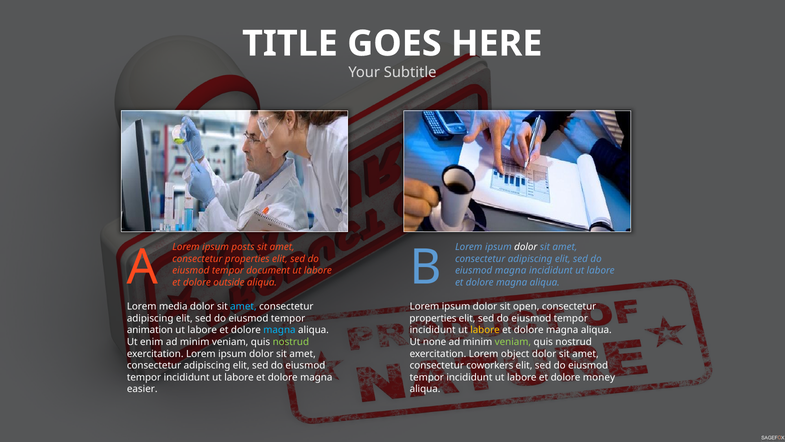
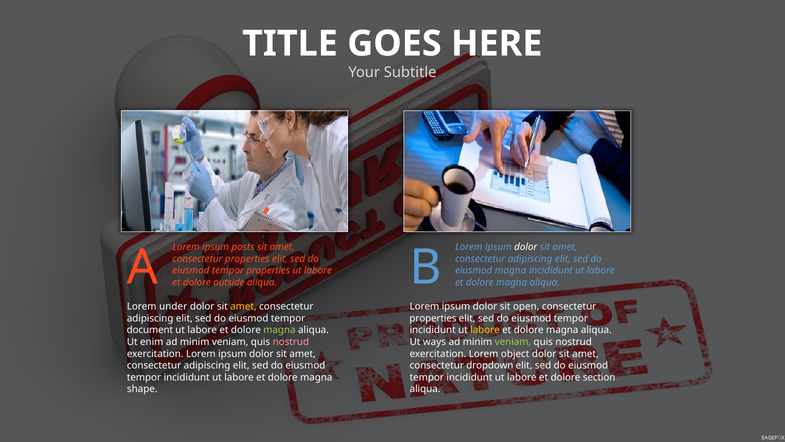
tempor document: document -> properties (268, 270)
media: media -> under (173, 306)
amet colour: light blue -> yellow (243, 306)
animation: animation -> document (150, 330)
magna colour: light blue -> light green (279, 330)
nostrud colour: light green -> pink (291, 342)
none: none -> ways (434, 342)
coworkers: coworkers -> dropdown (490, 365)
money: money -> section (599, 377)
easier: easier -> shape (142, 389)
